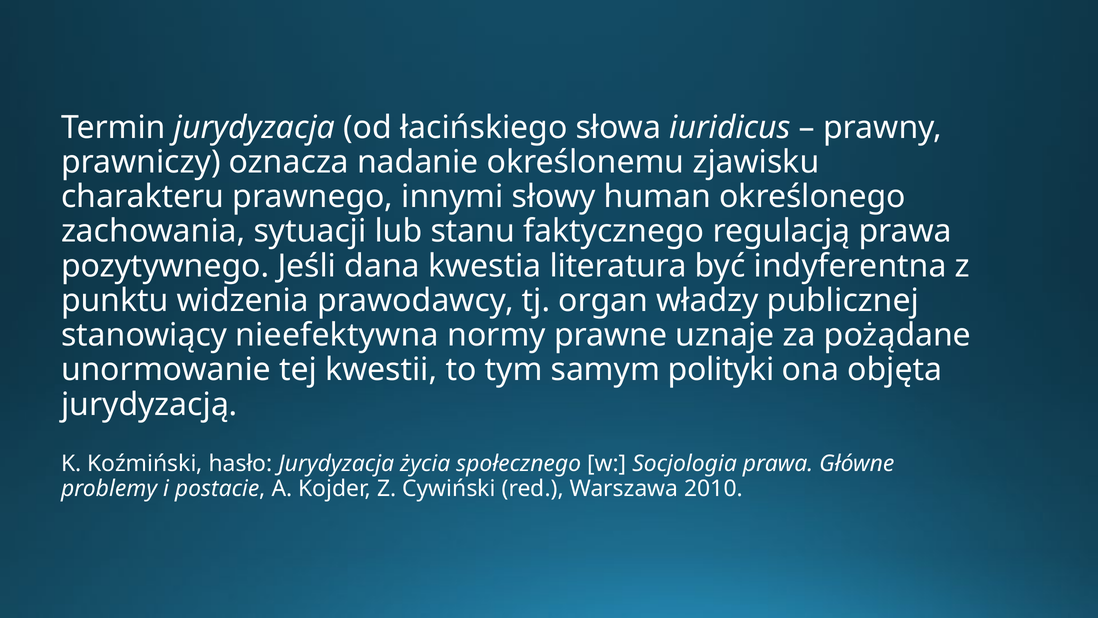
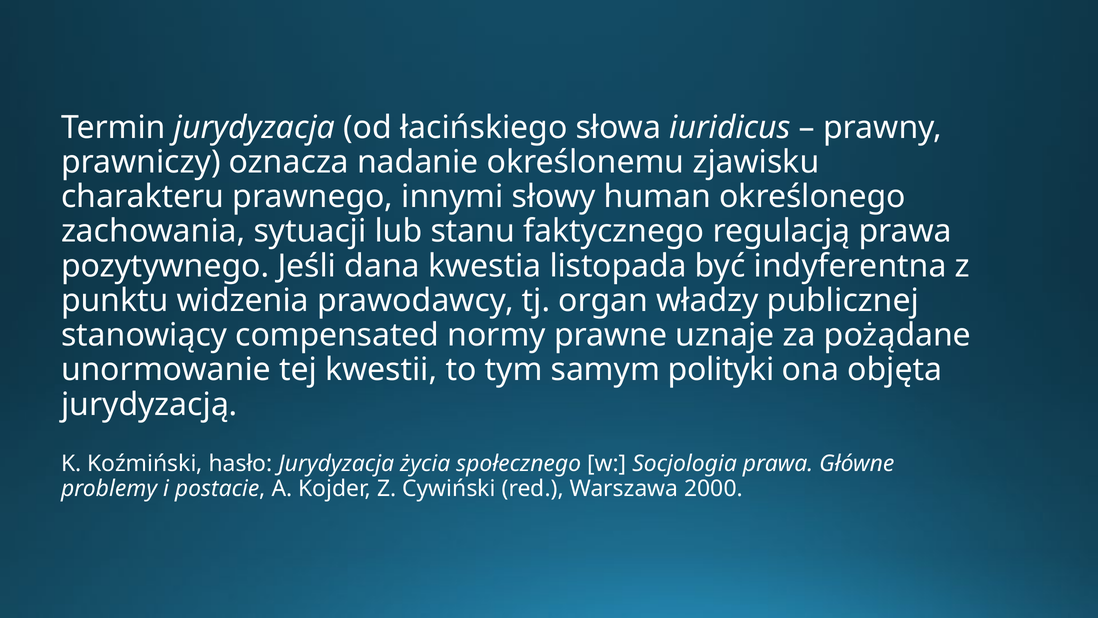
literatura: literatura -> listopada (618, 266)
nieefektywna: nieefektywna -> compensated (337, 335)
2010: 2010 -> 2000 (713, 488)
